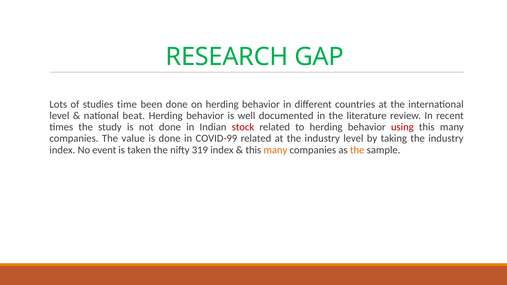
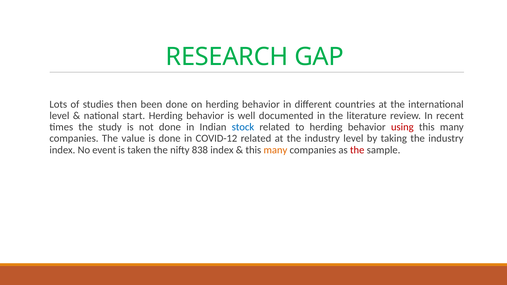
time: time -> then (127, 104)
beat: beat -> start (134, 116)
stock colour: red -> blue (243, 127)
COVID-99: COVID-99 -> COVID-12 (216, 139)
319: 319 -> 838 (200, 150)
the colour: orange -> red (357, 150)
